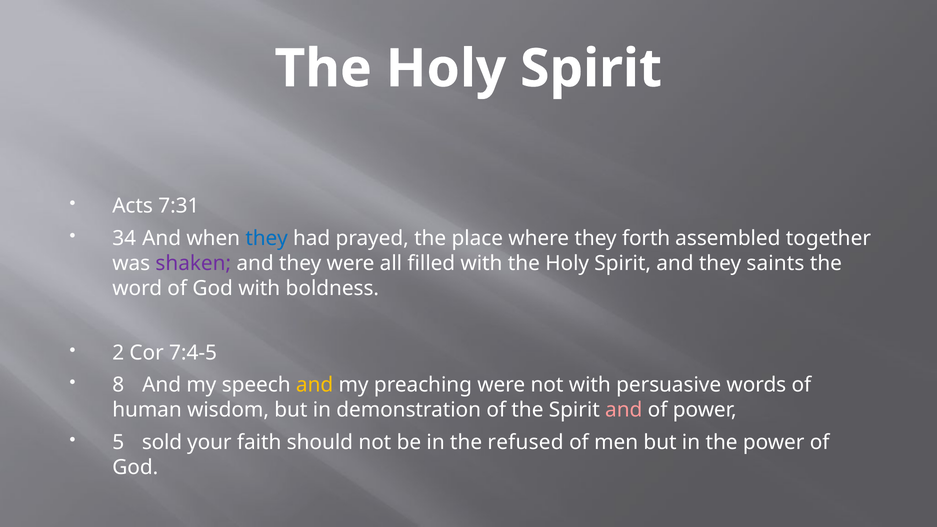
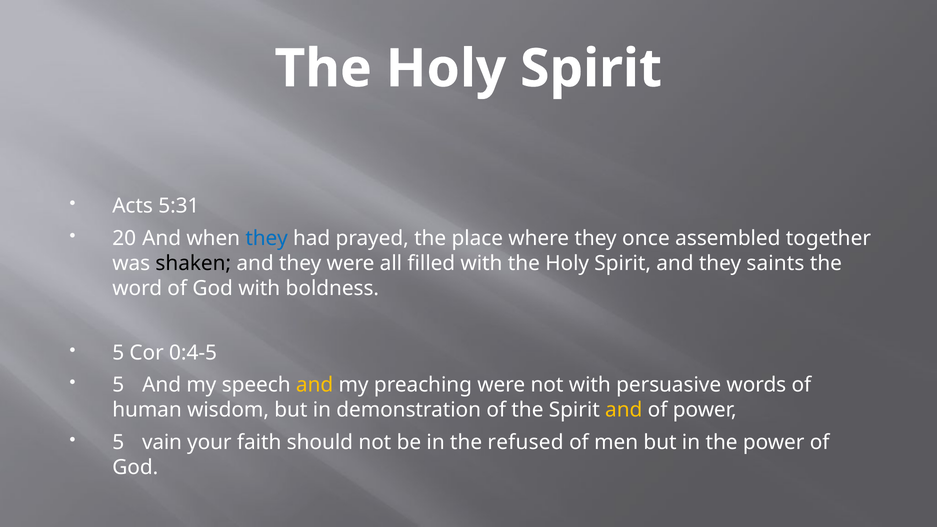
7:31: 7:31 -> 5:31 (179, 206)
34: 34 -> 20 (124, 238)
forth: forth -> once (646, 238)
shaken colour: purple -> black (193, 263)
2: 2 -> 5 (118, 353)
7:4-5: 7:4-5 -> 0:4-5 (193, 353)
8: 8 -> 5 (118, 385)
and colour: pink -> yellow (624, 410)
sold: sold -> vain (162, 442)
